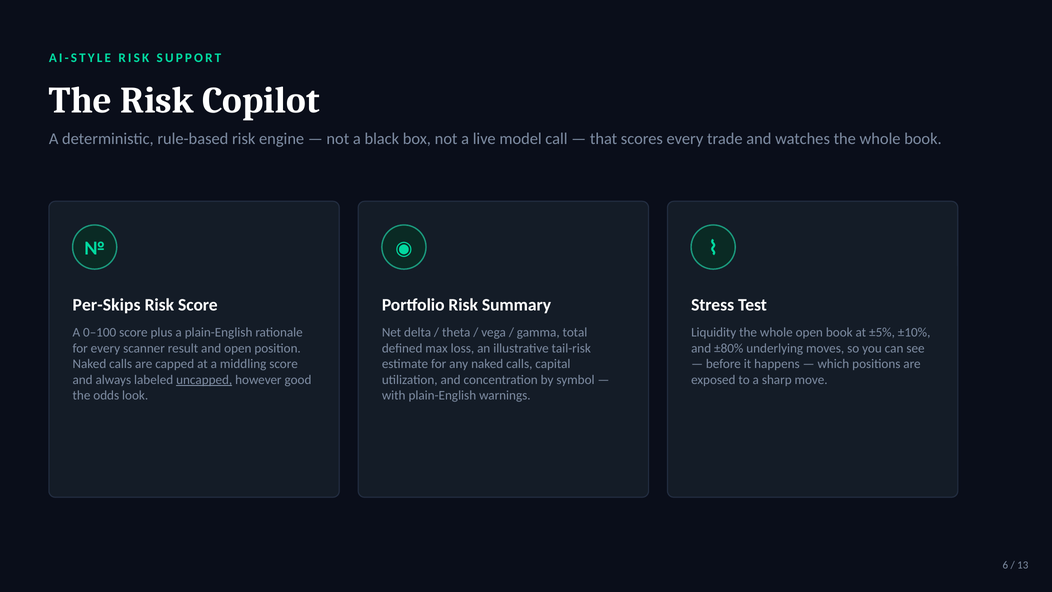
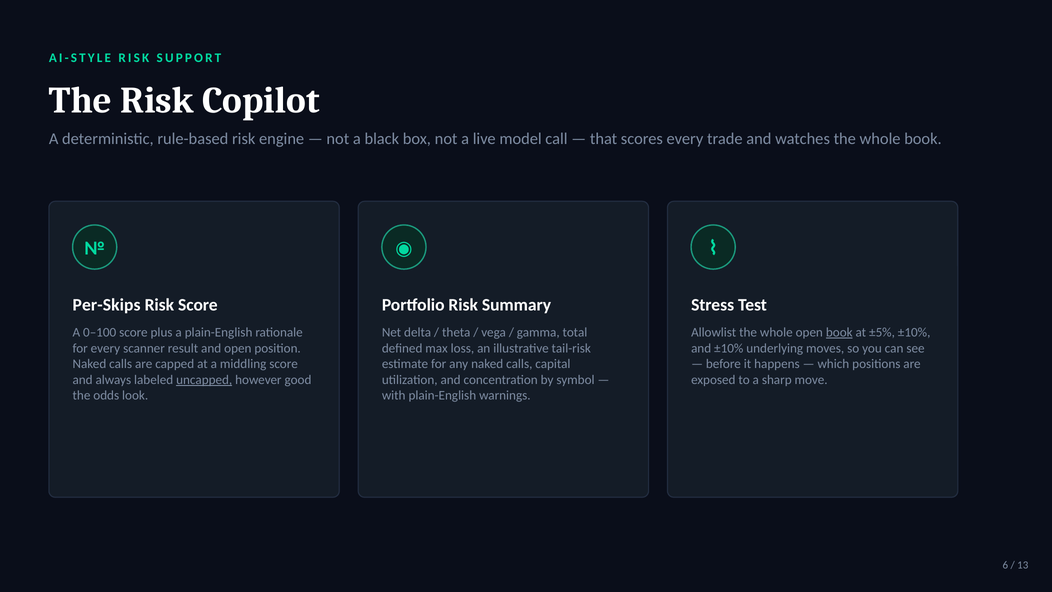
Liquidity: Liquidity -> Allowlist (714, 332)
book underline: none -> present (839, 332)
and ±80%: ±80% -> ±10% (729, 348)
